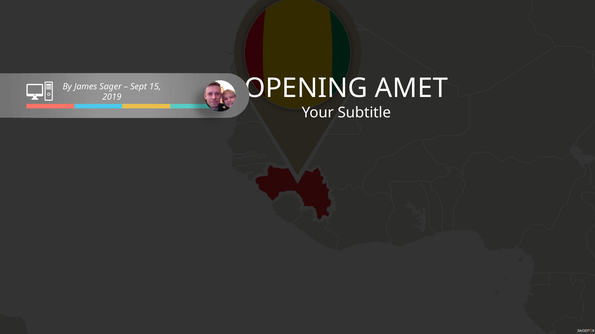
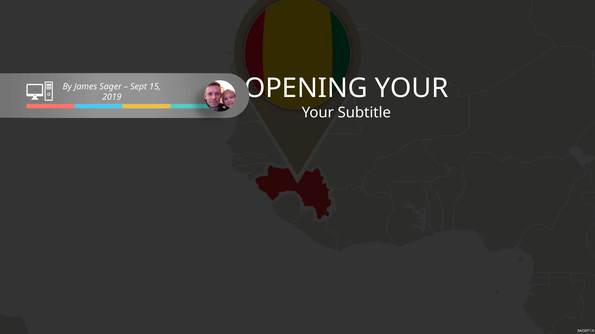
OPENING AMET: AMET -> YOUR (412, 88)
